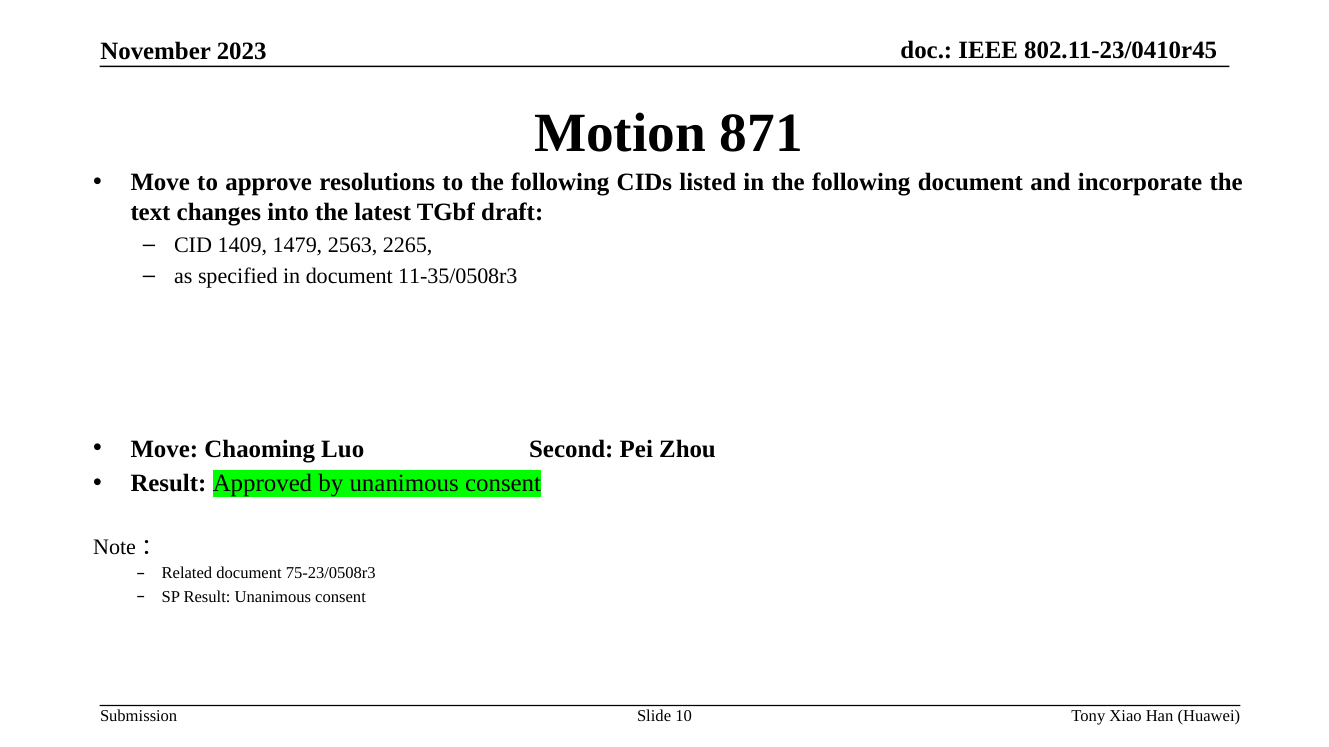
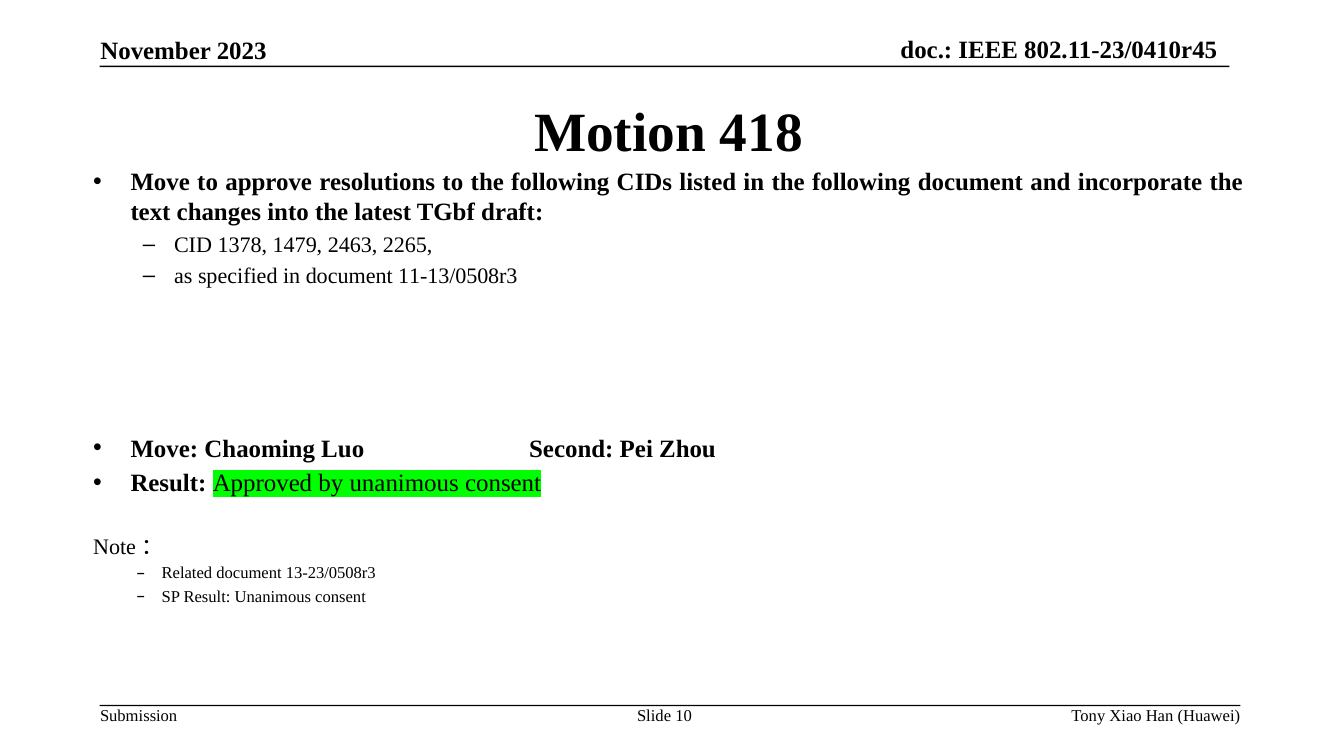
871: 871 -> 418 (761, 133)
1409: 1409 -> 1378 (242, 245)
2563: 2563 -> 2463 (353, 245)
11-35/0508r3: 11-35/0508r3 -> 11-13/0508r3 (458, 276)
75-23/0508r3: 75-23/0508r3 -> 13-23/0508r3 (331, 574)
